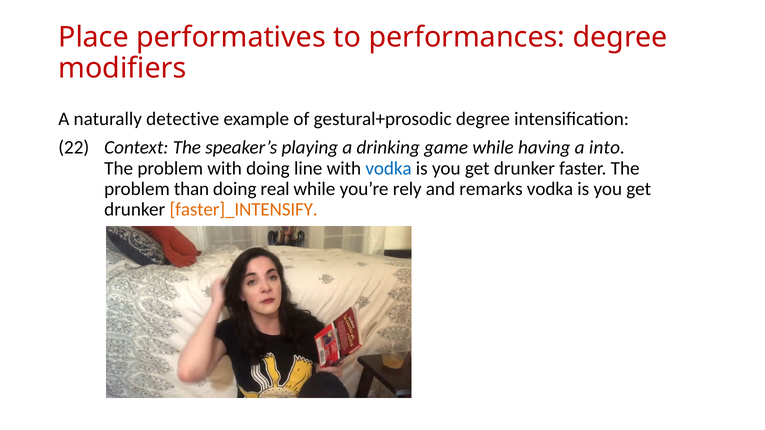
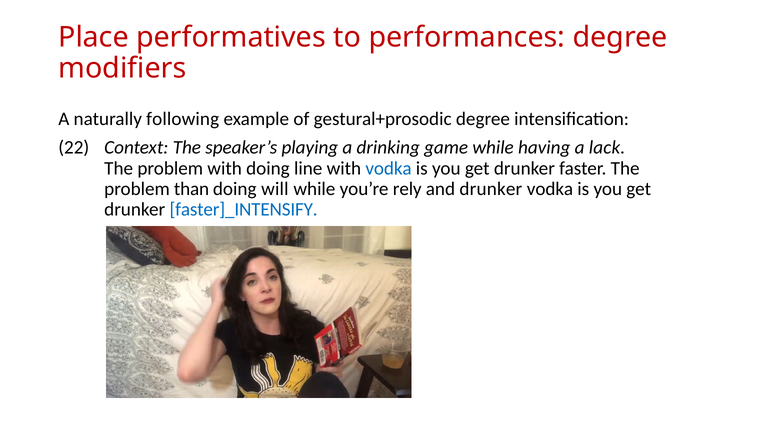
detective: detective -> following (183, 119)
into: into -> lack (607, 148)
real: real -> will (275, 189)
and remarks: remarks -> drunker (491, 189)
faster]_INTENSIFY colour: orange -> blue (244, 210)
